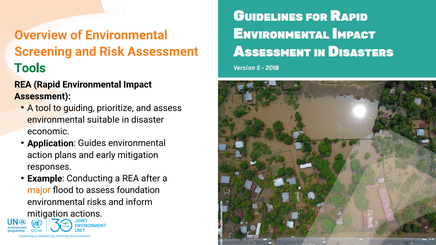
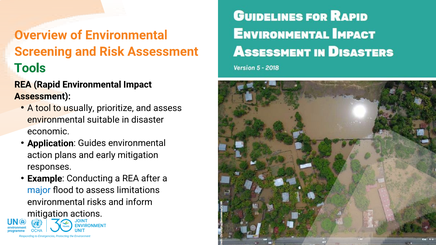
guiding: guiding -> usually (79, 108)
major colour: orange -> blue (39, 191)
foundation: foundation -> limitations (138, 191)
